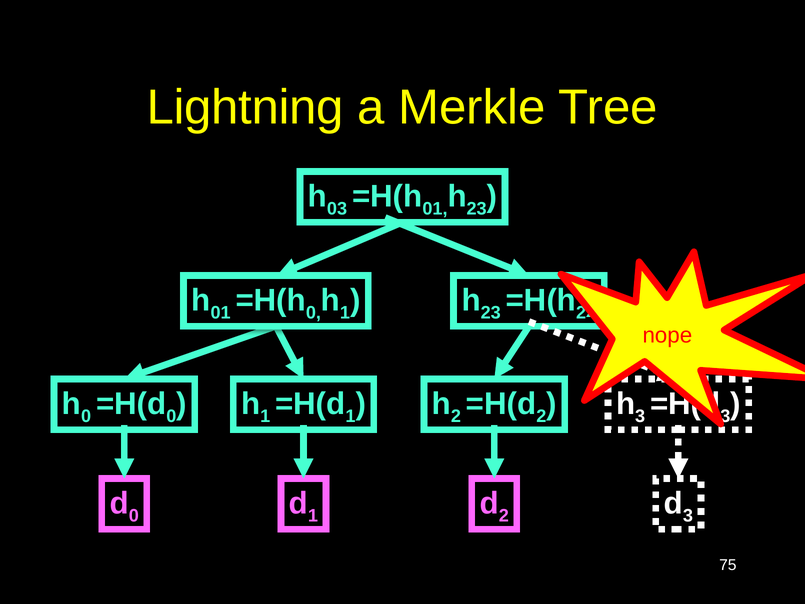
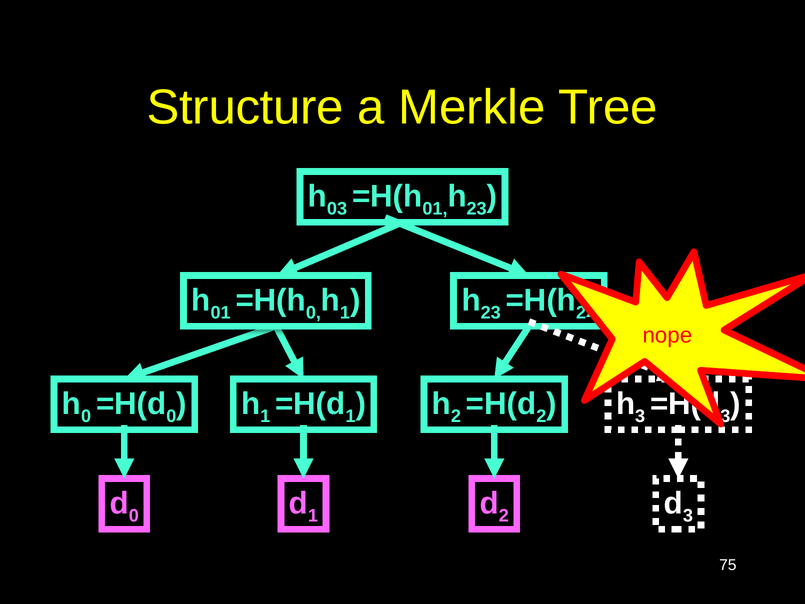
Lightning: Lightning -> Structure (245, 107)
